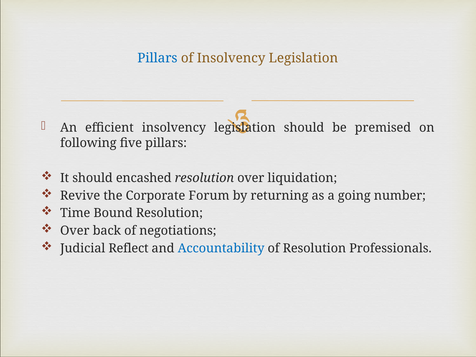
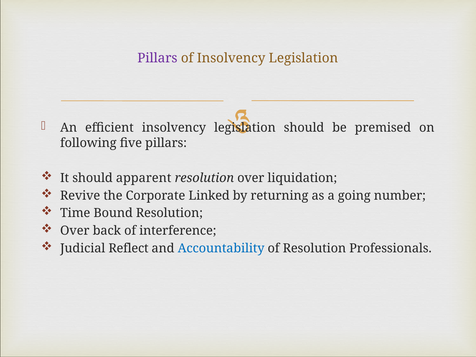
Pillars colour: blue -> purple (157, 58)
encashed: encashed -> apparent (144, 178)
Forum: Forum -> Linked (209, 196)
negotiations: negotiations -> interference (178, 231)
